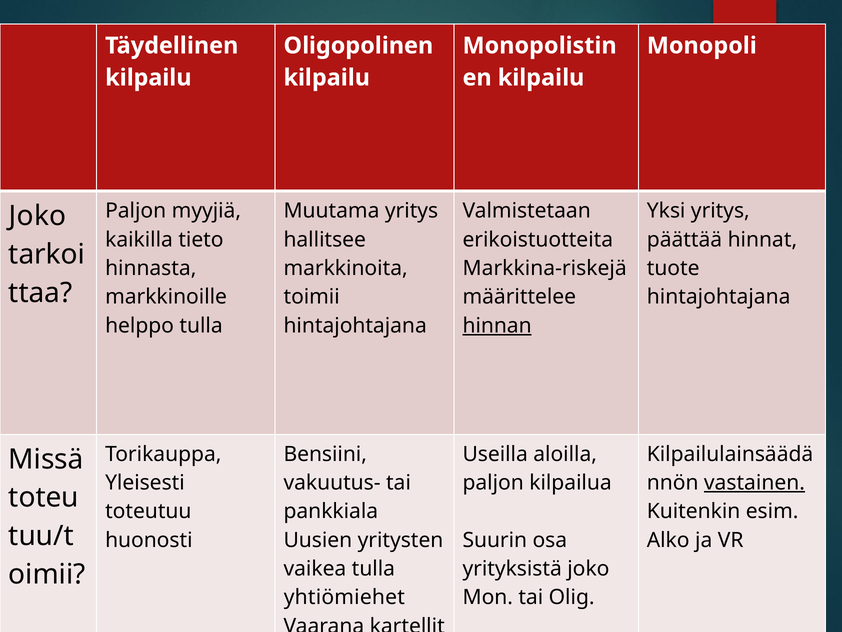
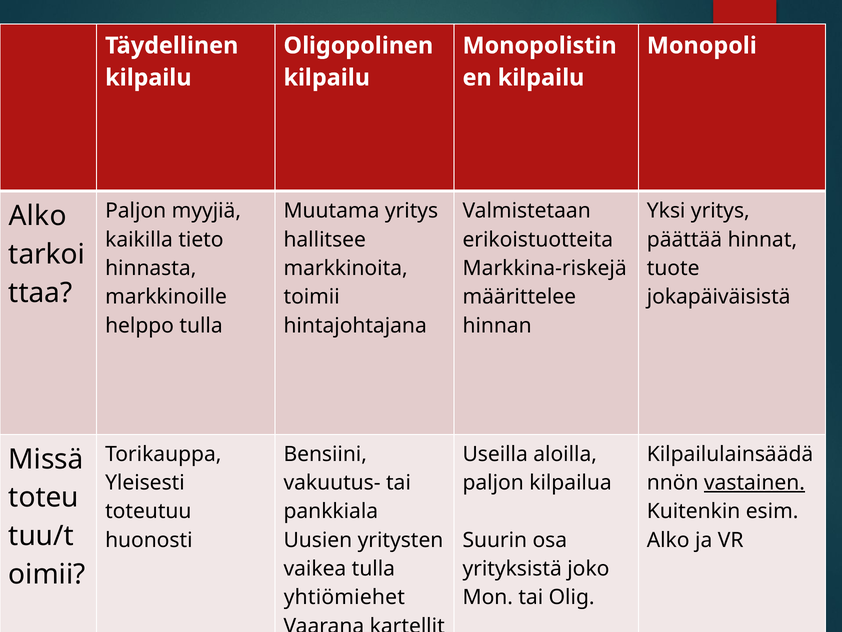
Joko: Joko -> Alko (38, 216)
hintajohtajana: hintajohtajana -> jokapäiväisistä (719, 297)
hinnan underline: present -> none (497, 325)
